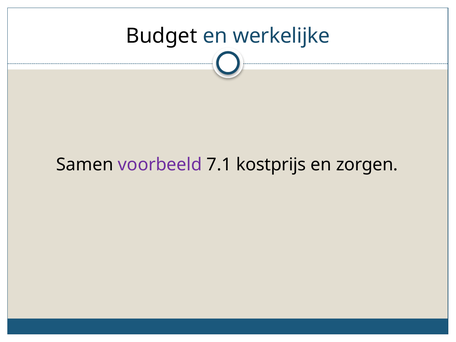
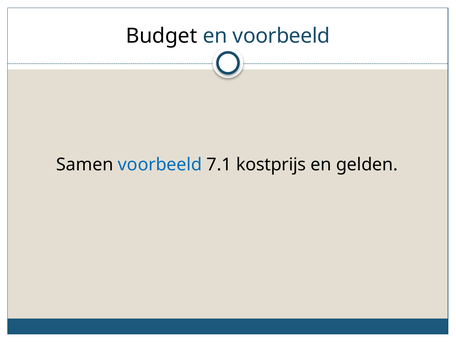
en werkelijke: werkelijke -> voorbeeld (281, 36)
voorbeeld colour: purple -> blue (160, 165)
zorgen: zorgen -> gelden (367, 165)
